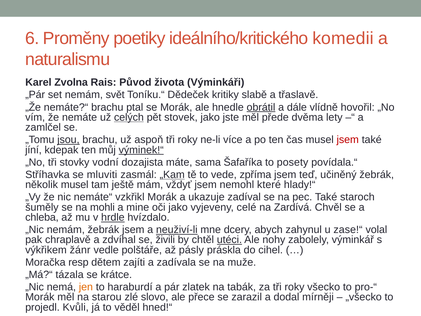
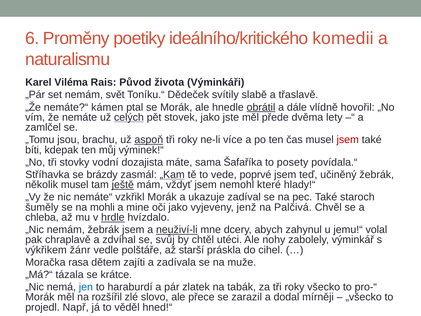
Zvolna: Zvolna -> Viléma (71, 82)
kritiky: kritiky -> svítily (225, 95)
nemáte?“ brachu: brachu -> kámen (107, 107)
jsou underline: present -> none (68, 140)
aspoň underline: none -> present (149, 140)
jíní: jíní -> bíti (33, 150)
výminek!“ underline: present -> none (141, 150)
mluviti: mluviti -> brázdy (102, 174)
zpříma: zpříma -> poprvé (255, 174)
ještě underline: none -> present (123, 185)
celé: celé -> jenž (246, 207)
Zardívá: Zardívá -> Palčivá (293, 207)
zase!“: zase!“ -> jemu!“ (348, 230)
živili: živili -> svůj (165, 240)
utéci underline: present -> none (229, 240)
pásly: pásly -> starší (192, 250)
resp: resp -> rasa (78, 262)
jen colour: orange -> blue (86, 287)
starou: starou -> rozšířil (107, 297)
Kvůli: Kvůli -> Např (76, 307)
